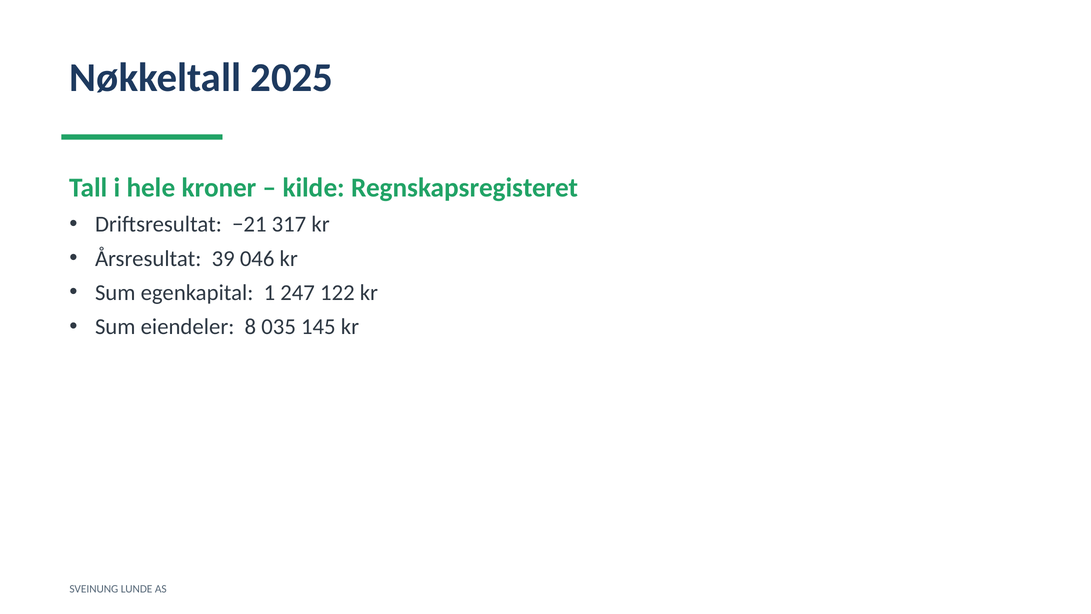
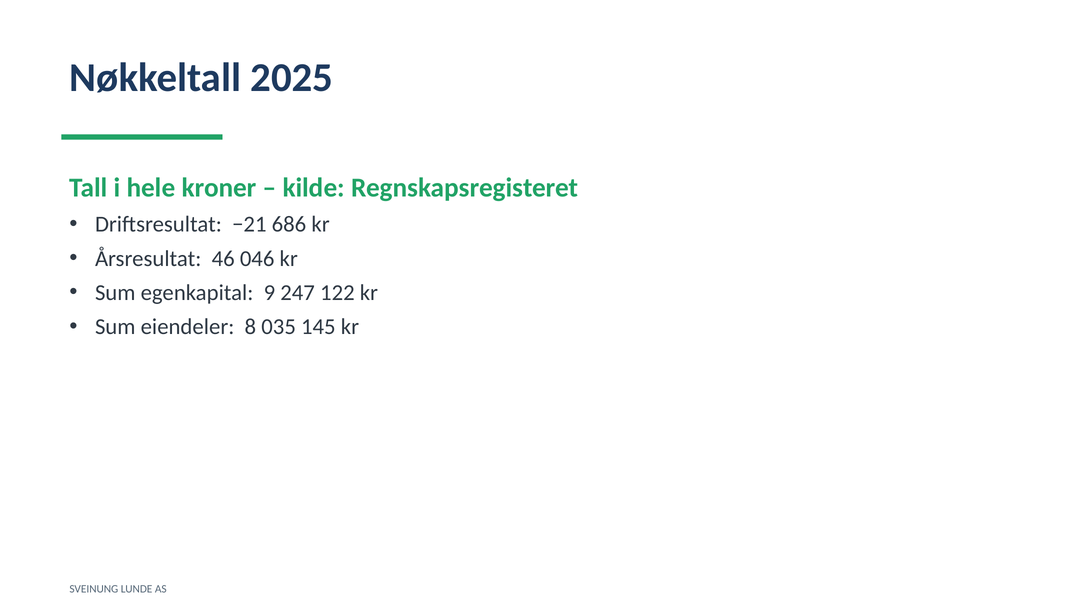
317: 317 -> 686 (289, 224)
39: 39 -> 46 (223, 258)
1: 1 -> 9 (269, 293)
